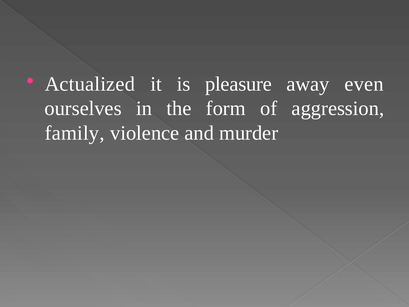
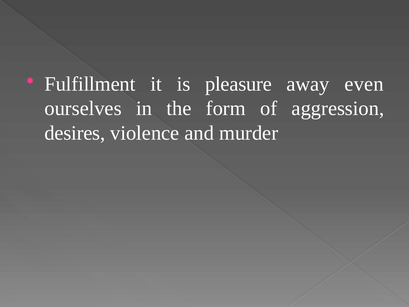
Actualized: Actualized -> Fulfillment (90, 84)
family: family -> desires (75, 133)
